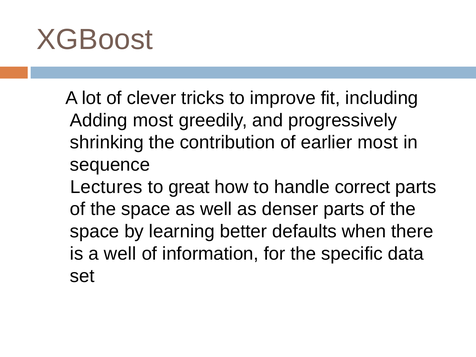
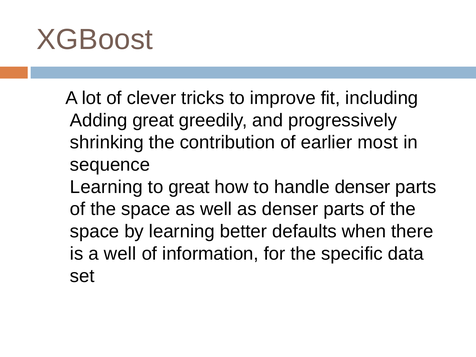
Adding most: most -> great (153, 120)
Lectures: Lectures -> Learning (106, 187)
handle correct: correct -> denser (363, 187)
